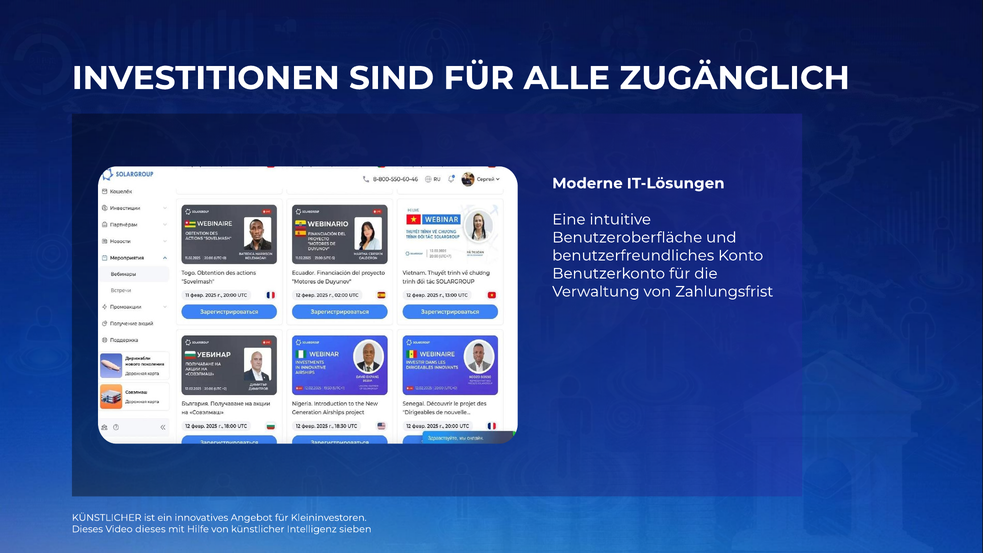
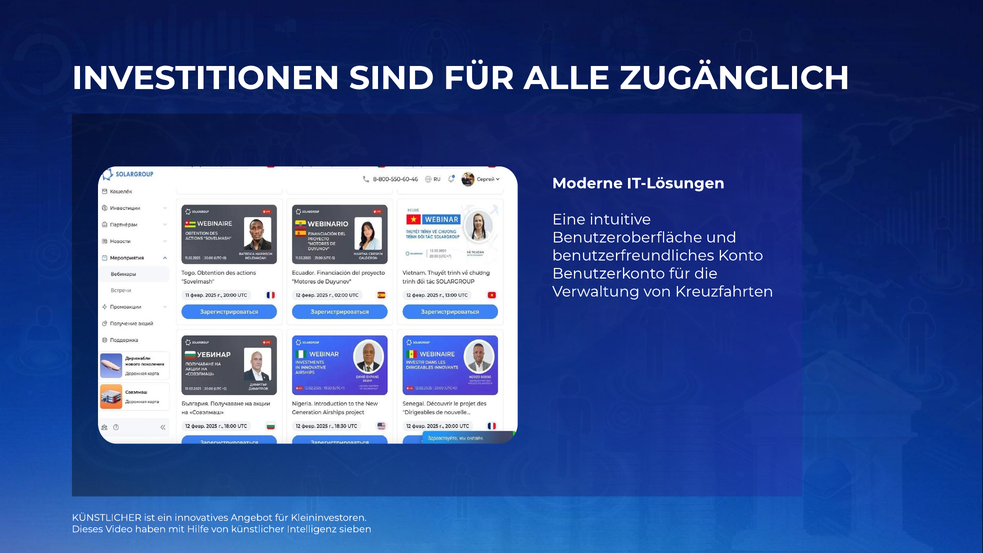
Zahlungsfrist: Zahlungsfrist -> Kreuzfahrten (724, 292)
Video dieses: dieses -> haben (150, 529)
